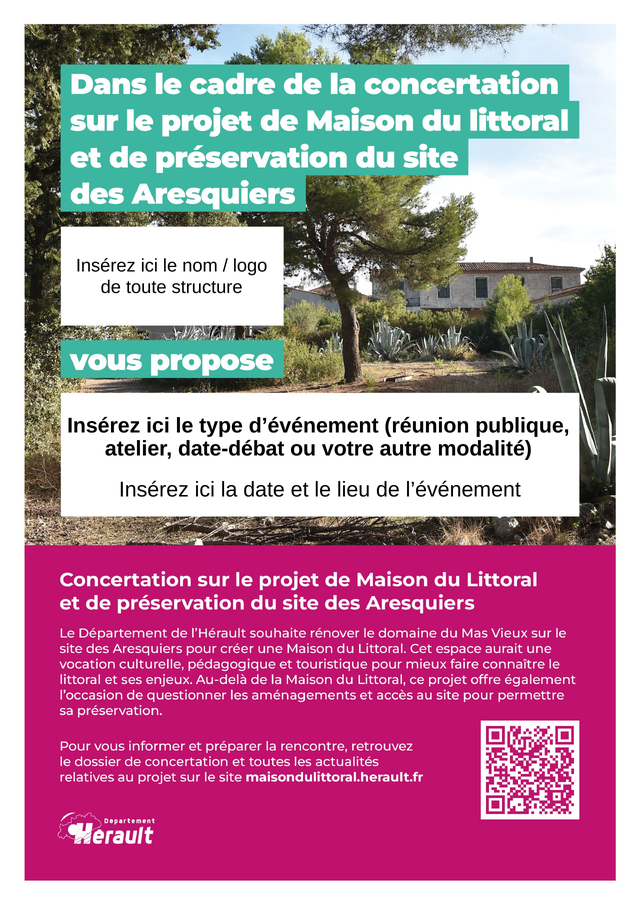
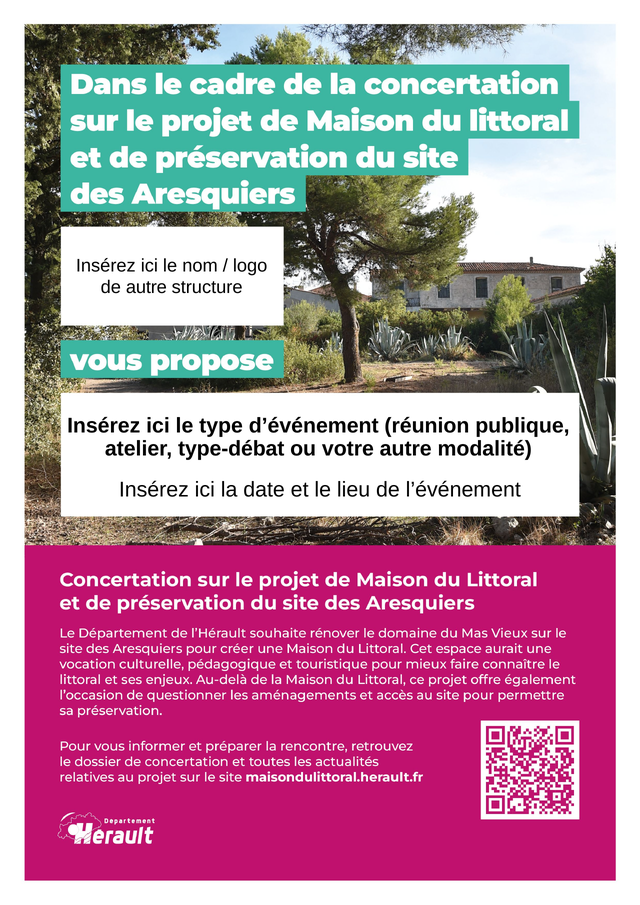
de toute: toute -> autre (146, 287)
date-débat: date-débat -> type-débat (231, 449)
